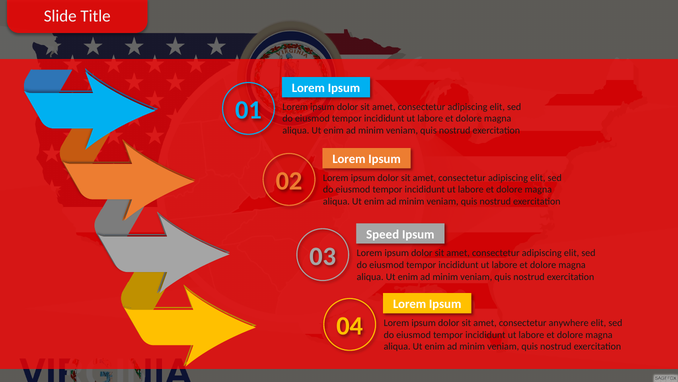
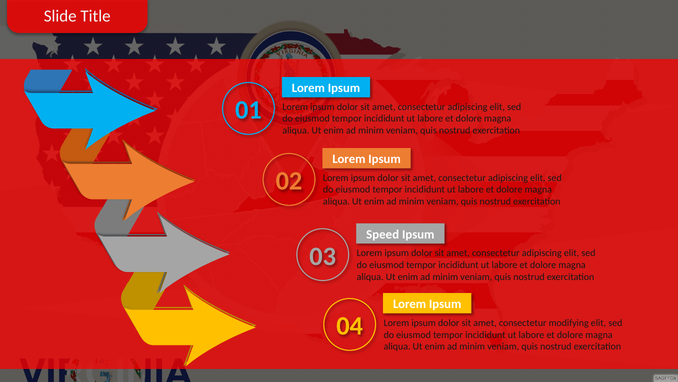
anywhere: anywhere -> modifying (569, 322)
